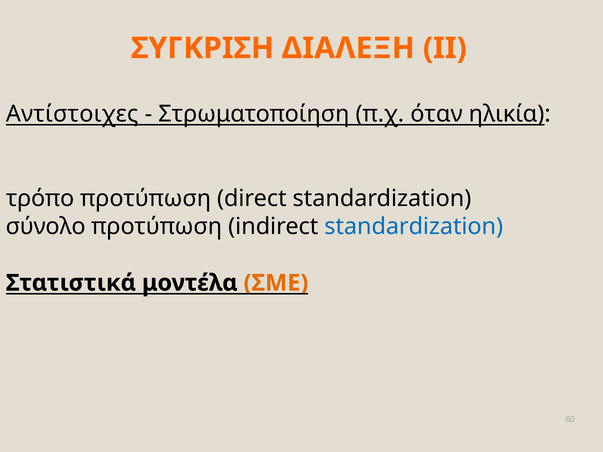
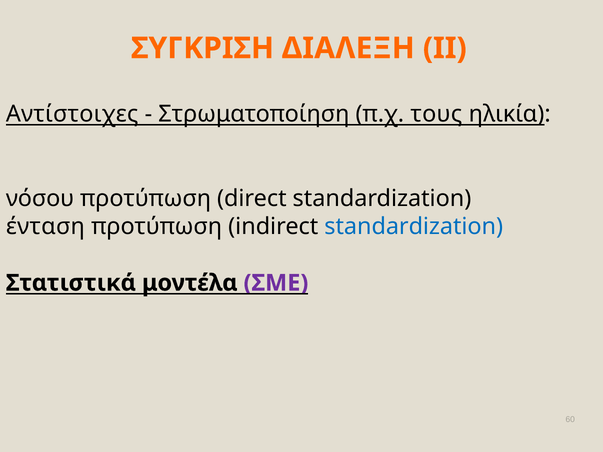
όταν: όταν -> τους (436, 114)
τρόπο: τρόπο -> νόσου (40, 199)
σύνολο: σύνολο -> ένταση (45, 227)
ΣΜΕ colour: orange -> purple (276, 283)
